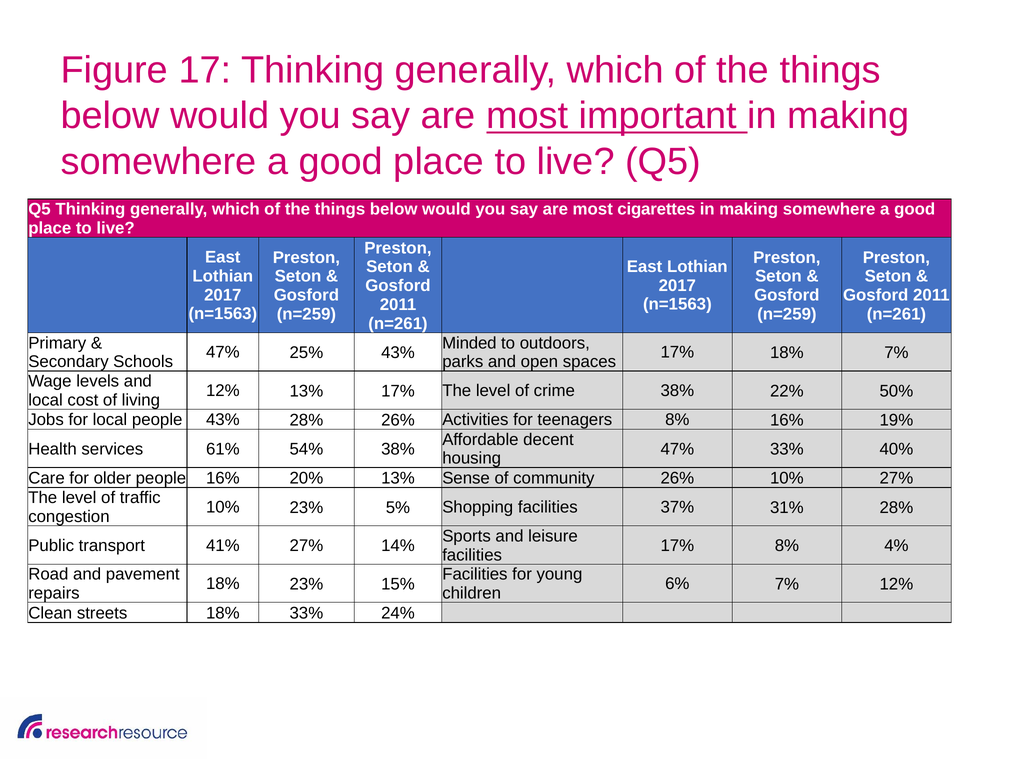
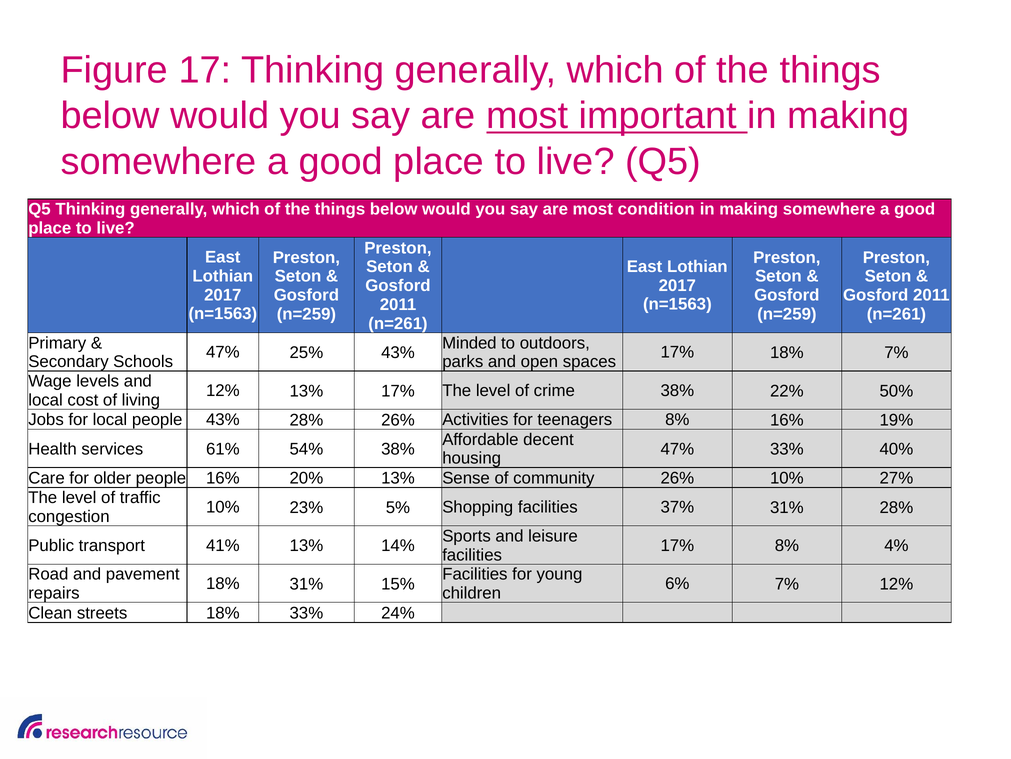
cigarettes: cigarettes -> condition (656, 209)
41% 27%: 27% -> 13% (306, 545)
18% 23%: 23% -> 31% (306, 583)
